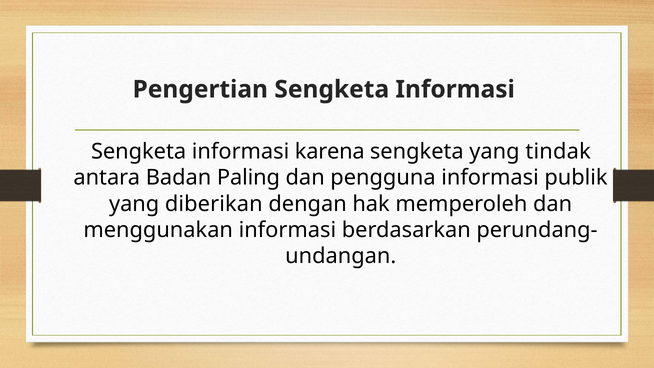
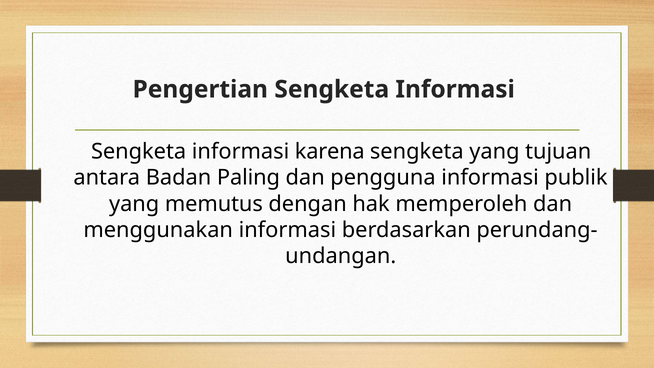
tindak: tindak -> tujuan (558, 152)
diberikan: diberikan -> memutus (214, 204)
